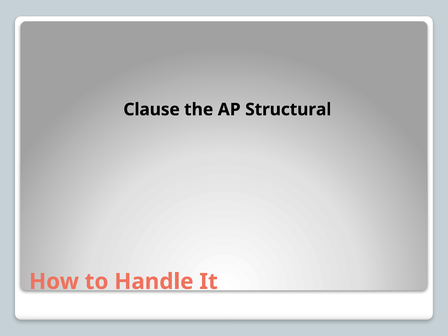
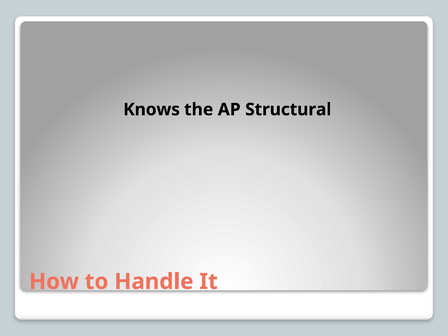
Clause: Clause -> Knows (152, 110)
